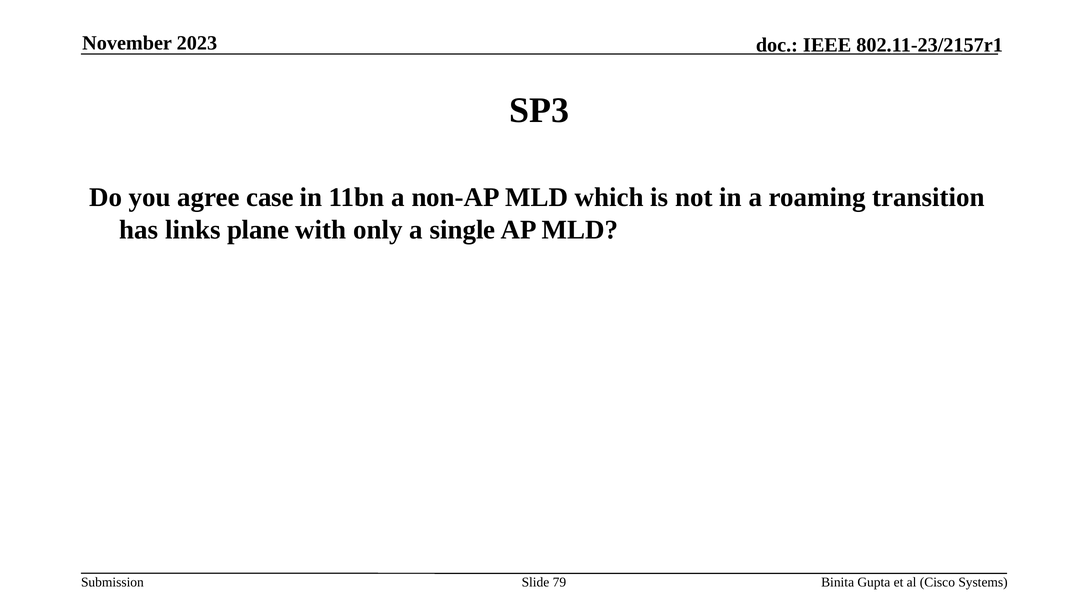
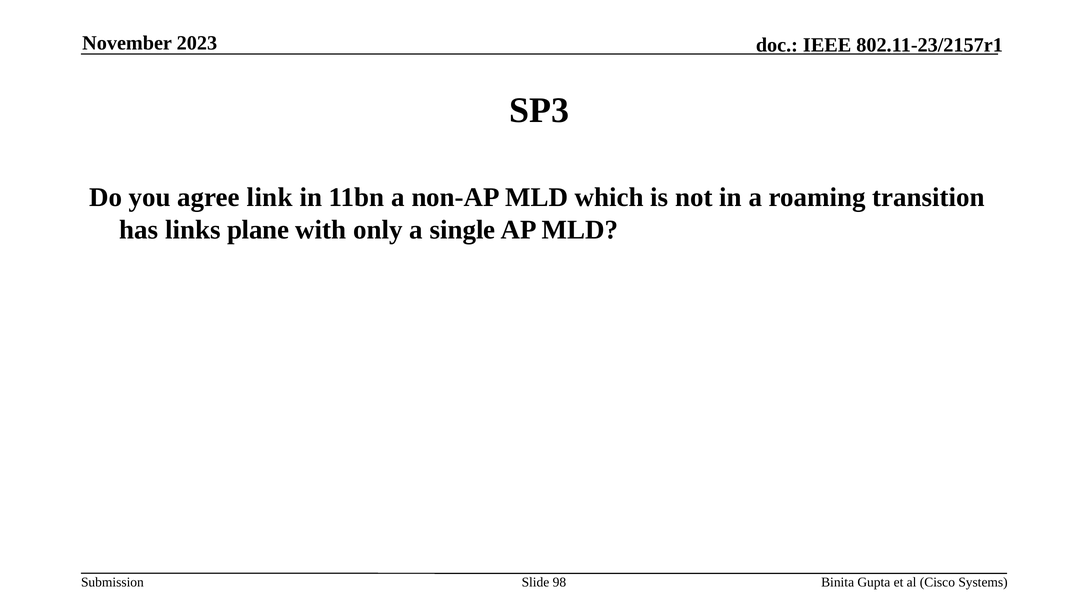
case: case -> link (270, 197)
79: 79 -> 98 (559, 582)
